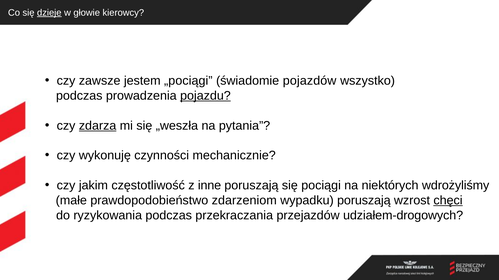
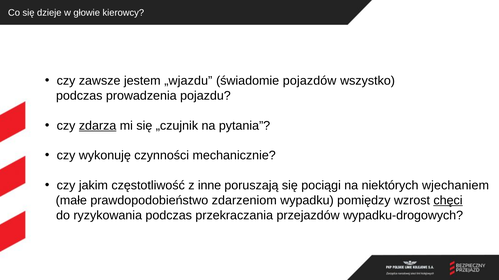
dzieje underline: present -> none (49, 13)
„pociągi: „pociągi -> „wjazdu (188, 81)
pojazdu underline: present -> none (205, 96)
„weszła: „weszła -> „czujnik (177, 126)
wdrożyliśmy: wdrożyliśmy -> wjechaniem (456, 186)
wypadku poruszają: poruszają -> pomiędzy (364, 201)
udziałem-drogowych: udziałem-drogowych -> wypadku-drogowych (403, 216)
